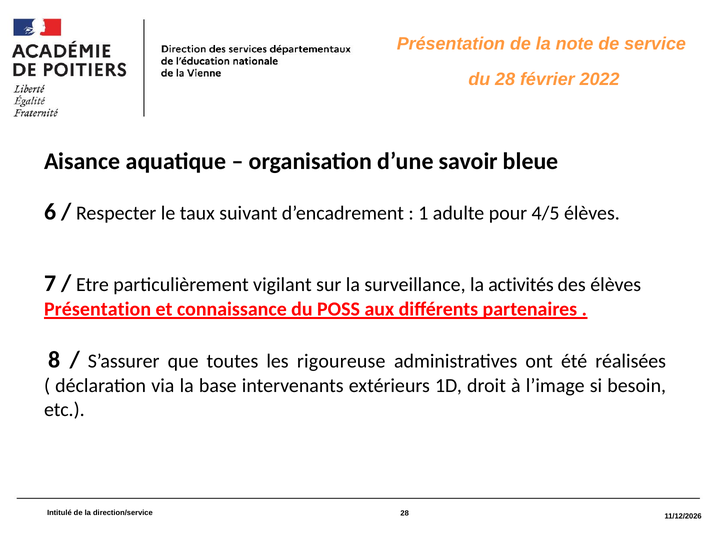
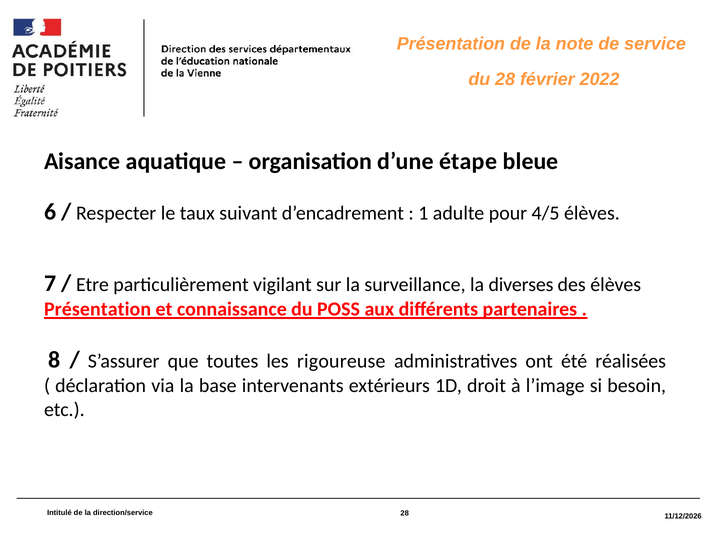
savoir: savoir -> étape (468, 162)
activités: activités -> diverses (521, 285)
